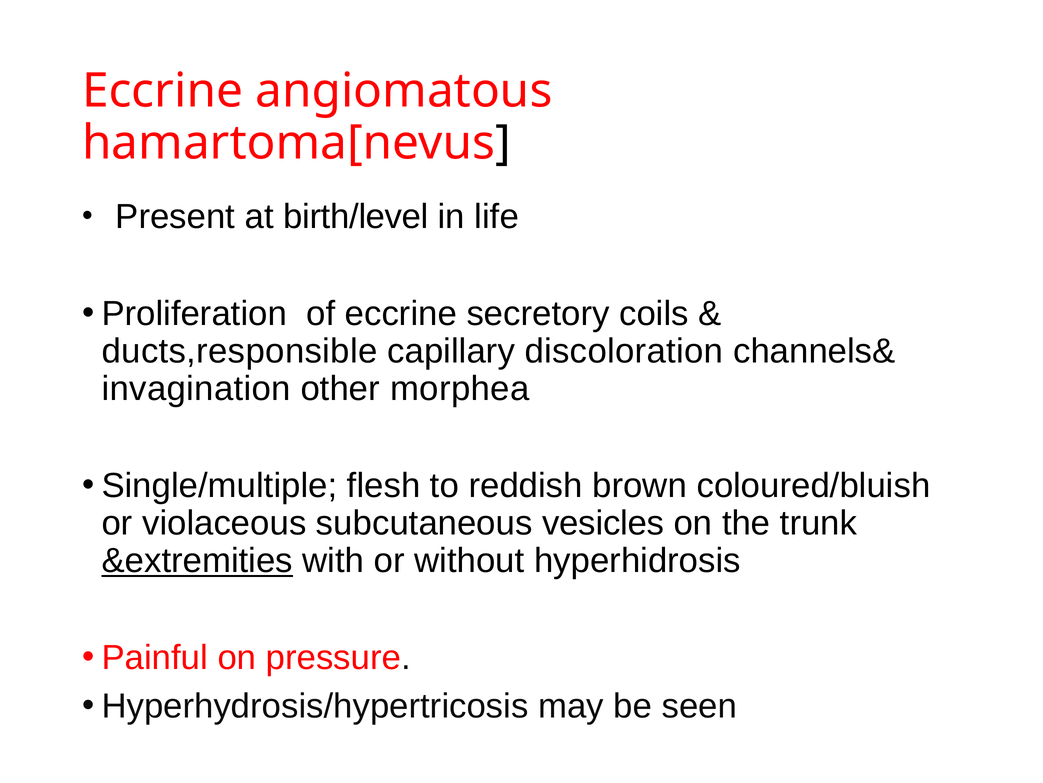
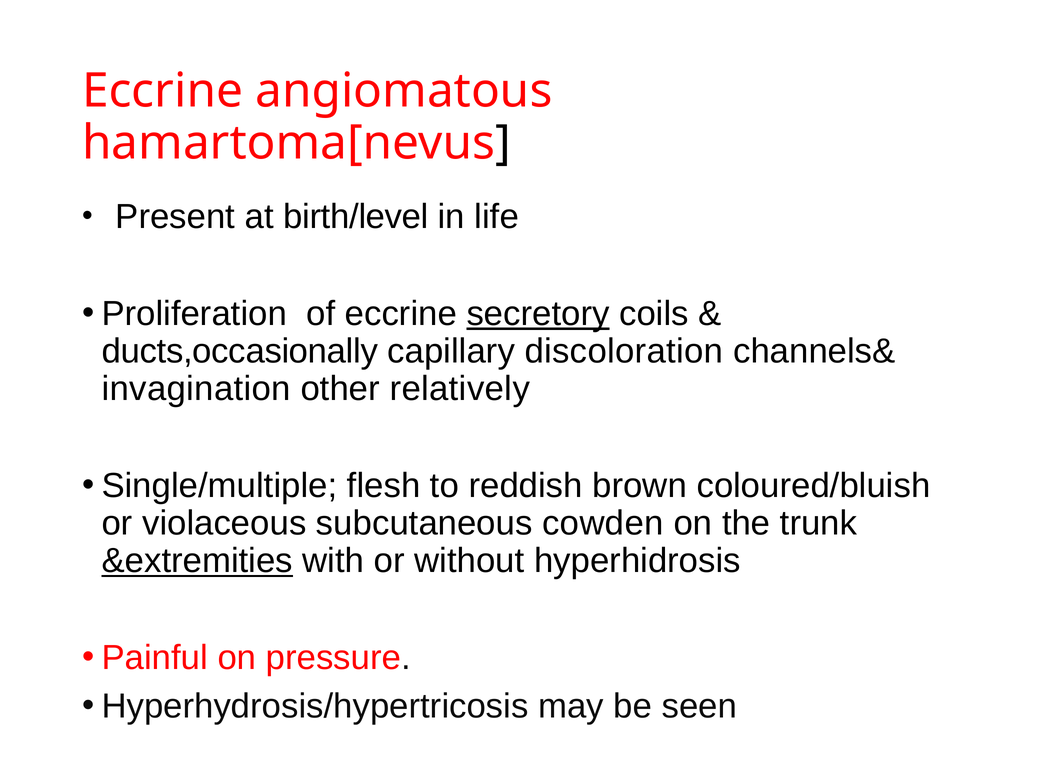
secretory underline: none -> present (538, 313)
ducts,responsible: ducts,responsible -> ducts,occasionally (240, 351)
morphea: morphea -> relatively (460, 389)
vesicles: vesicles -> cowden (603, 523)
